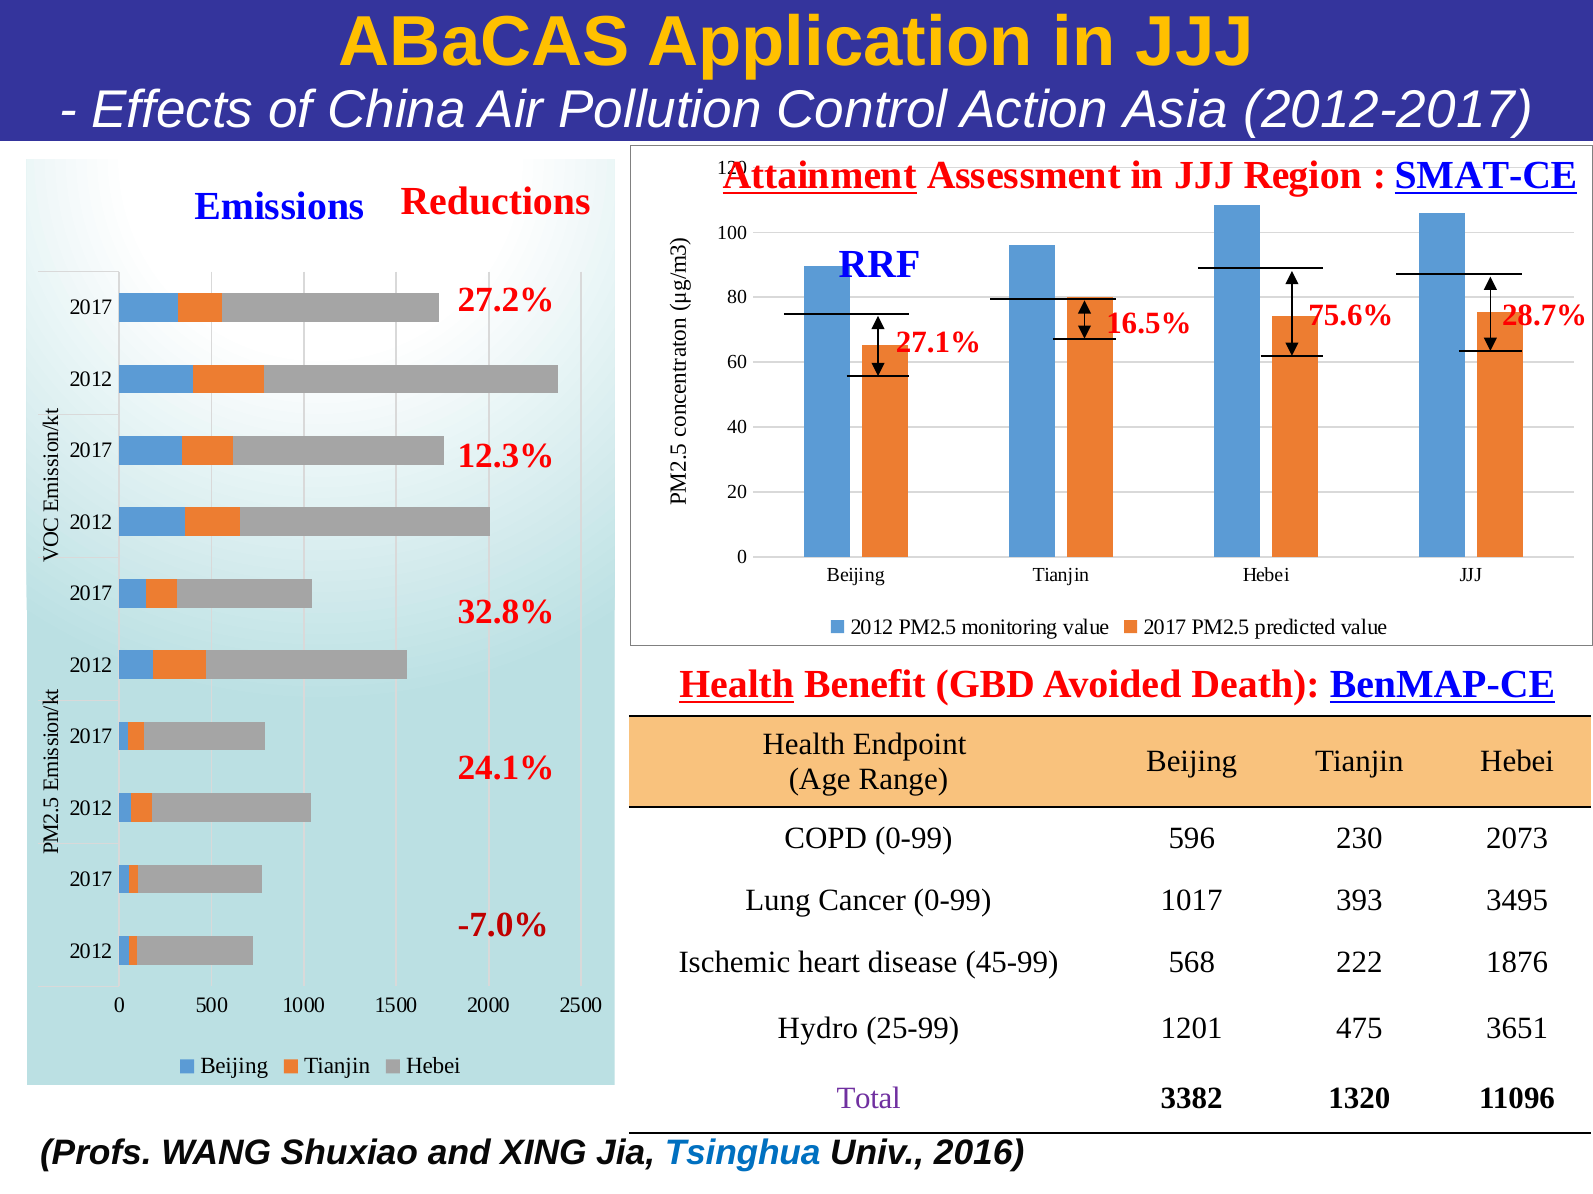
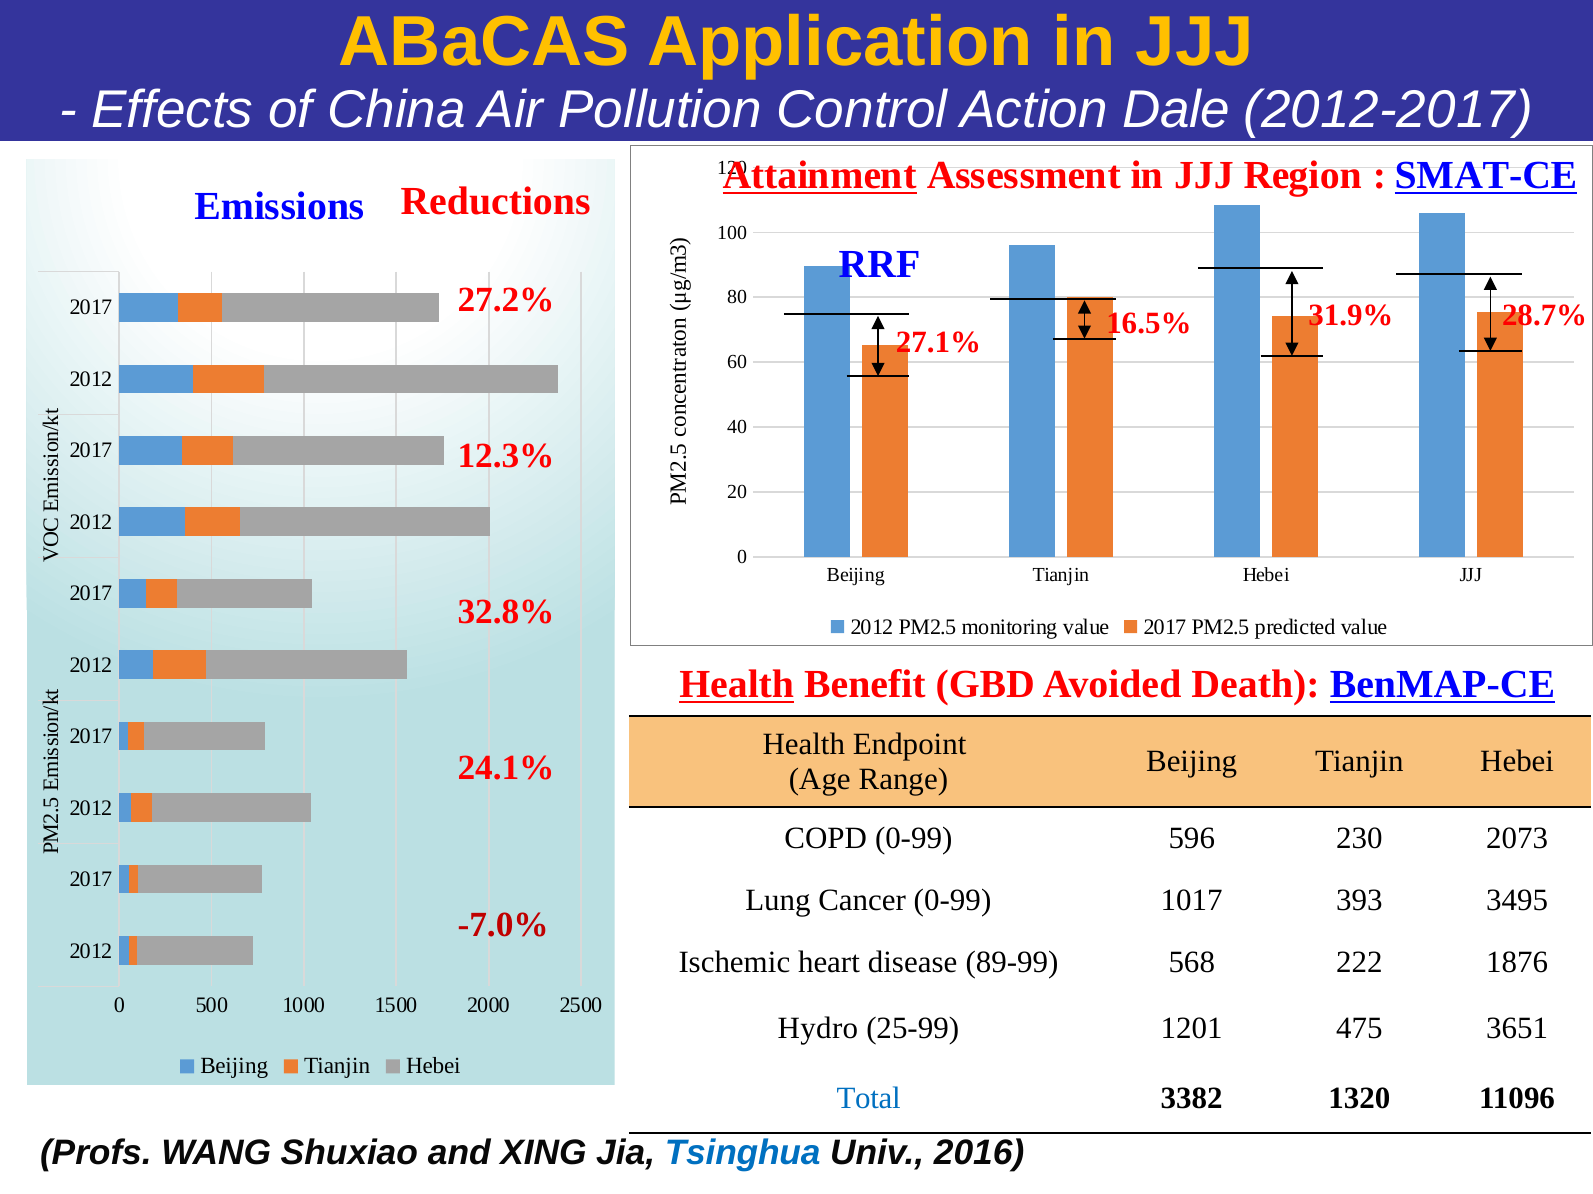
Asia: Asia -> Dale (1176, 110)
75.6%: 75.6% -> 31.9% (1351, 315)
45-99: 45-99 -> 89-99 (1012, 963)
Total colour: purple -> blue (869, 1099)
